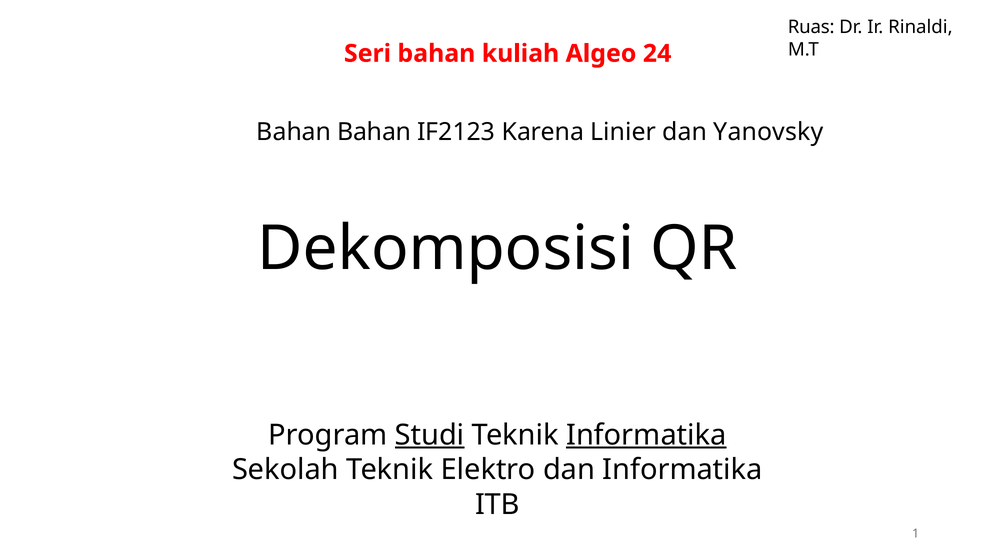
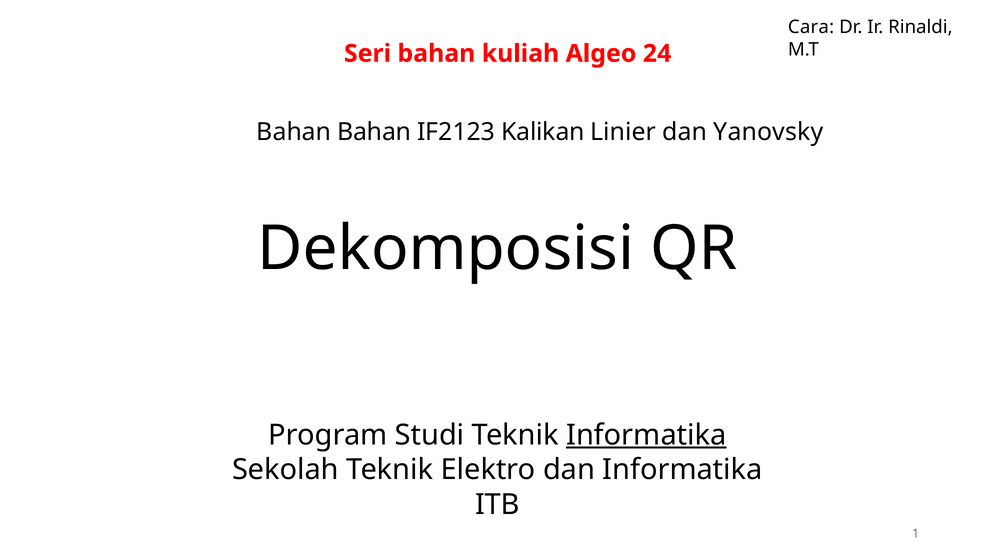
Ruas: Ruas -> Cara (811, 27)
Karena: Karena -> Kalikan (543, 132)
Studi underline: present -> none (430, 435)
